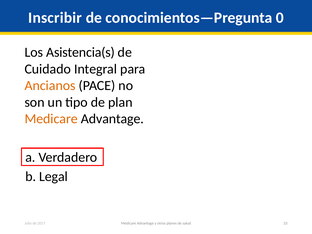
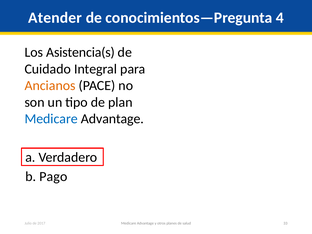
Inscribir: Inscribir -> Atender (55, 18)
0: 0 -> 4 (280, 18)
Medicare colour: orange -> blue (51, 119)
Legal: Legal -> Pago (53, 177)
